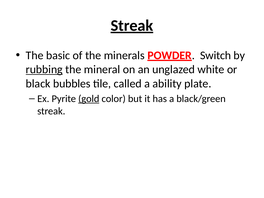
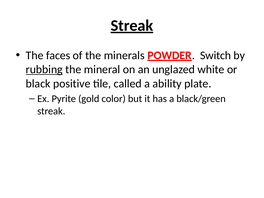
basic: basic -> faces (58, 55)
bubbles: bubbles -> positive (72, 84)
gold underline: present -> none (89, 99)
